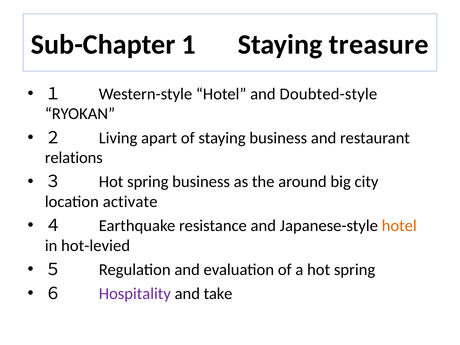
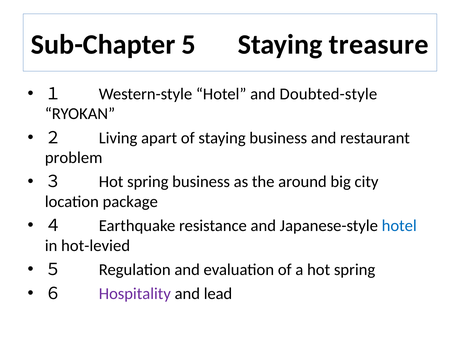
1: 1 -> 5 (189, 45)
relations: relations -> problem (74, 158)
activate: activate -> package (130, 202)
hotel colour: orange -> blue (399, 226)
take: take -> lead (218, 294)
